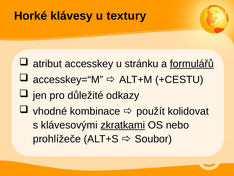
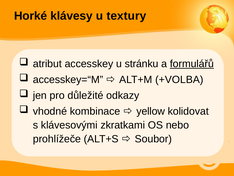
+CESTU: +CESTU -> +VOLBA (179, 79)
použít: použít -> yellow (151, 111)
zkratkami underline: present -> none (123, 125)
